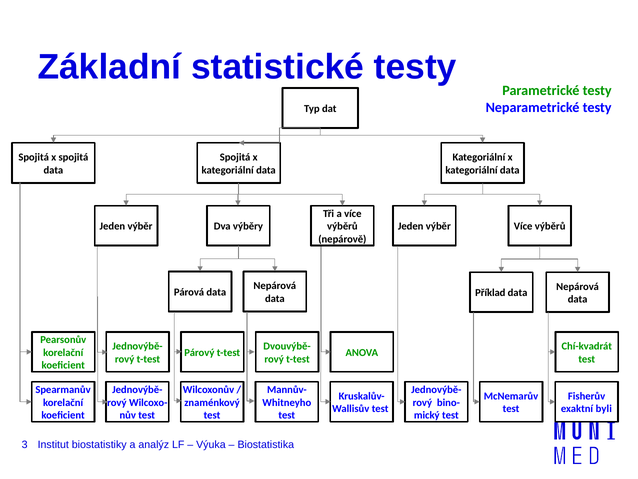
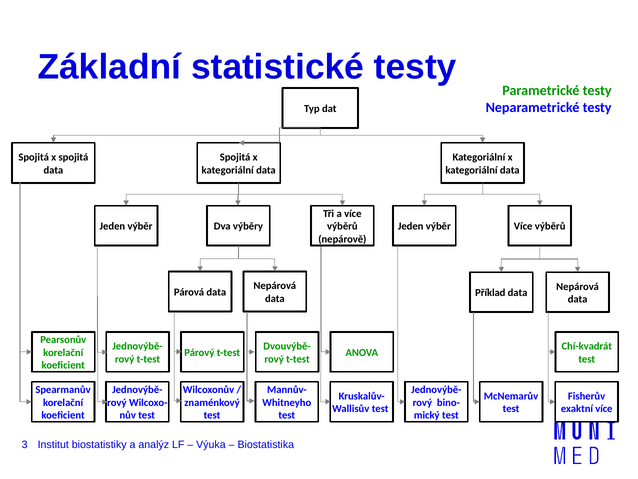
exaktní byli: byli -> více (604, 408)
